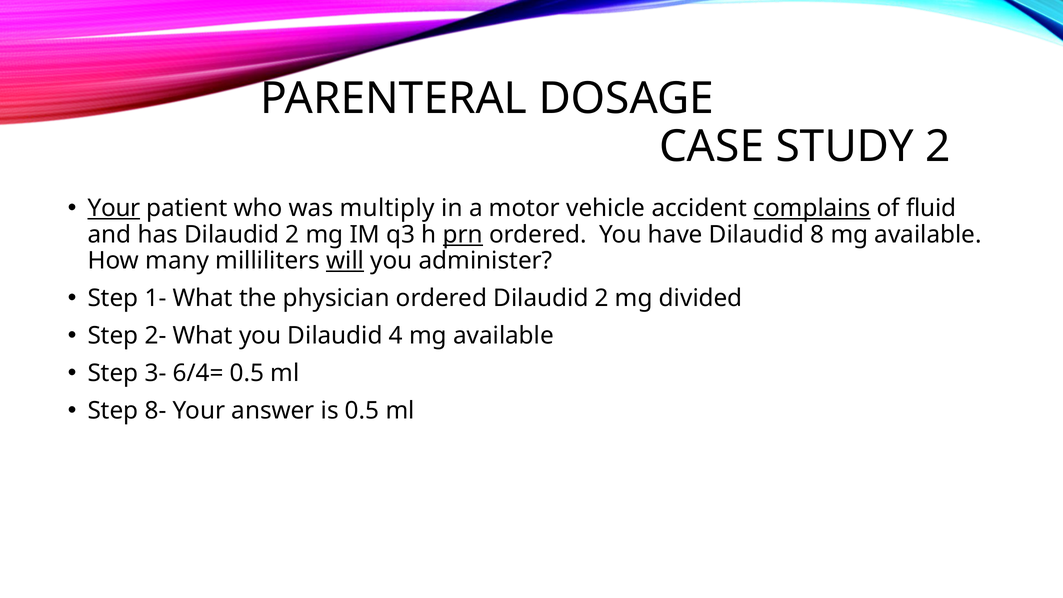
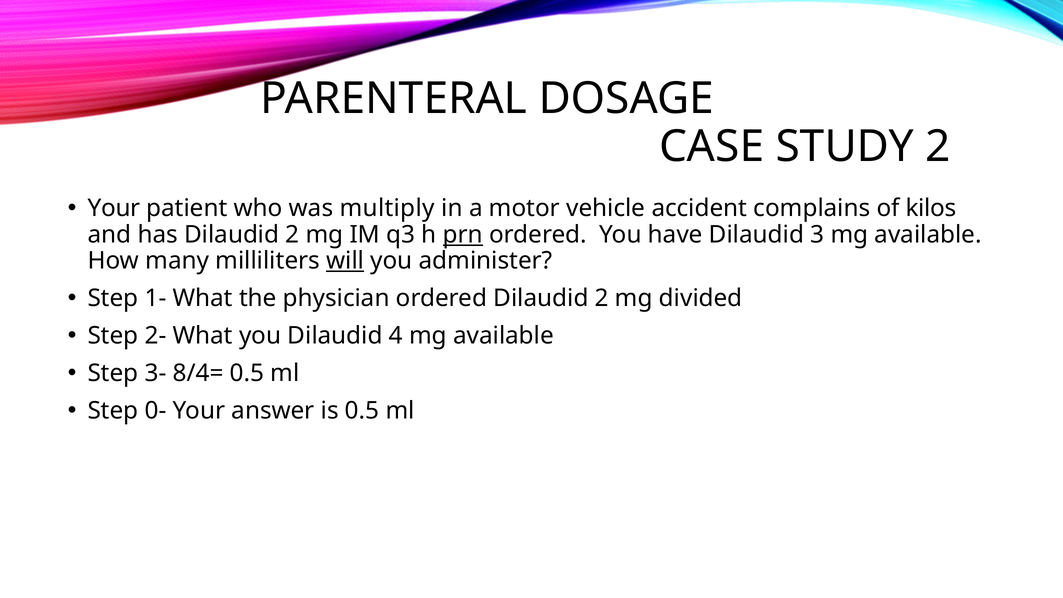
Your underline: present -> none (114, 208)
complains underline: present -> none (812, 208)
fluid: fluid -> kilos (931, 208)
8: 8 -> 3 (817, 235)
6/4=: 6/4= -> 8/4= (198, 373)
8-: 8- -> 0- (156, 410)
